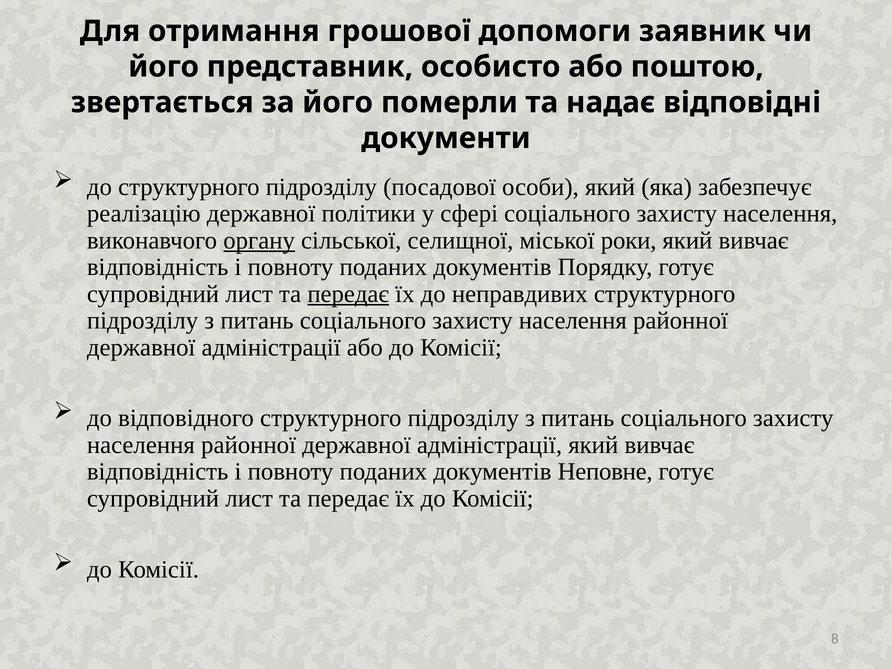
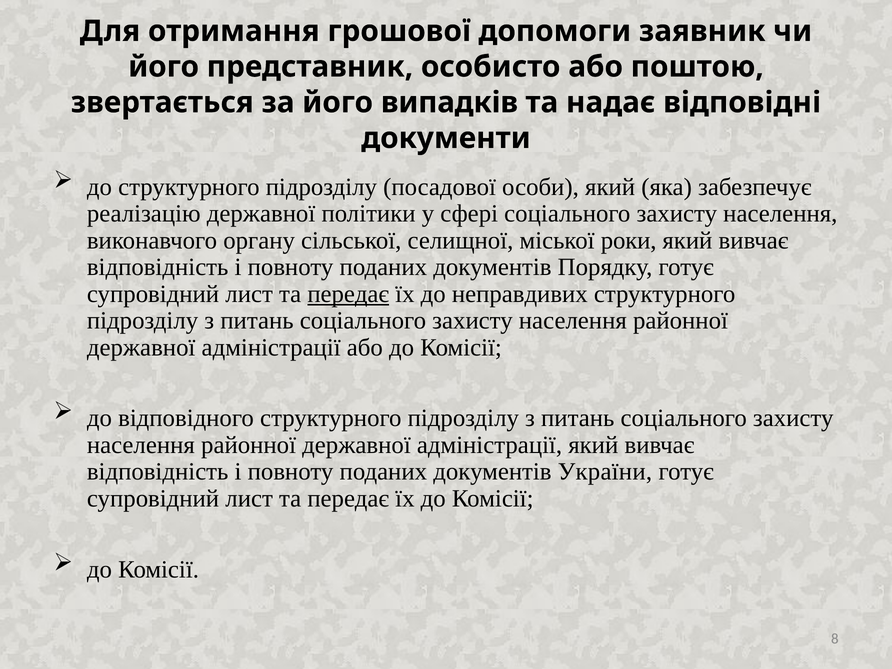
померли: померли -> випадків (449, 102)
органу underline: present -> none (259, 240)
Неповне: Неповне -> України (605, 472)
